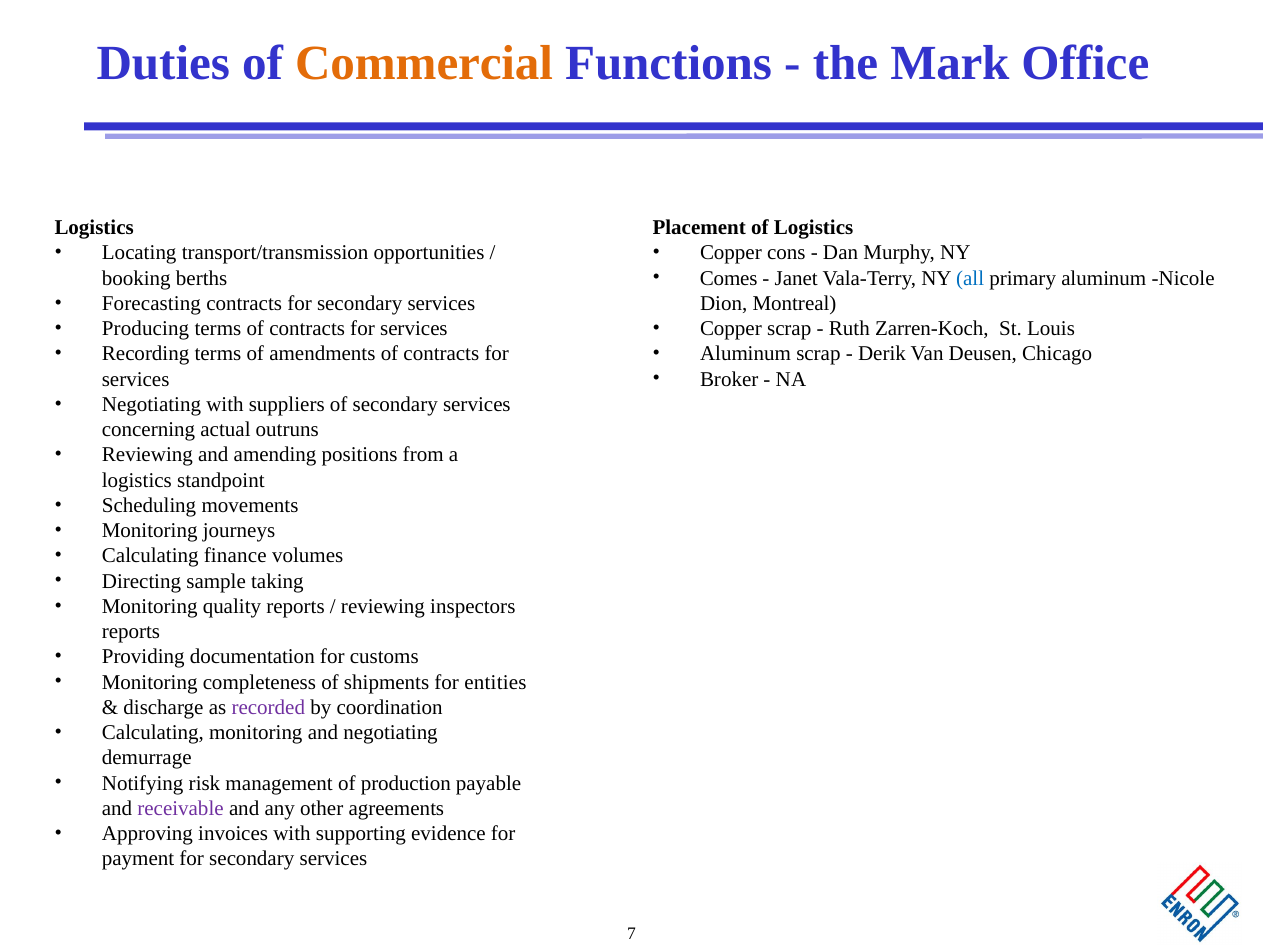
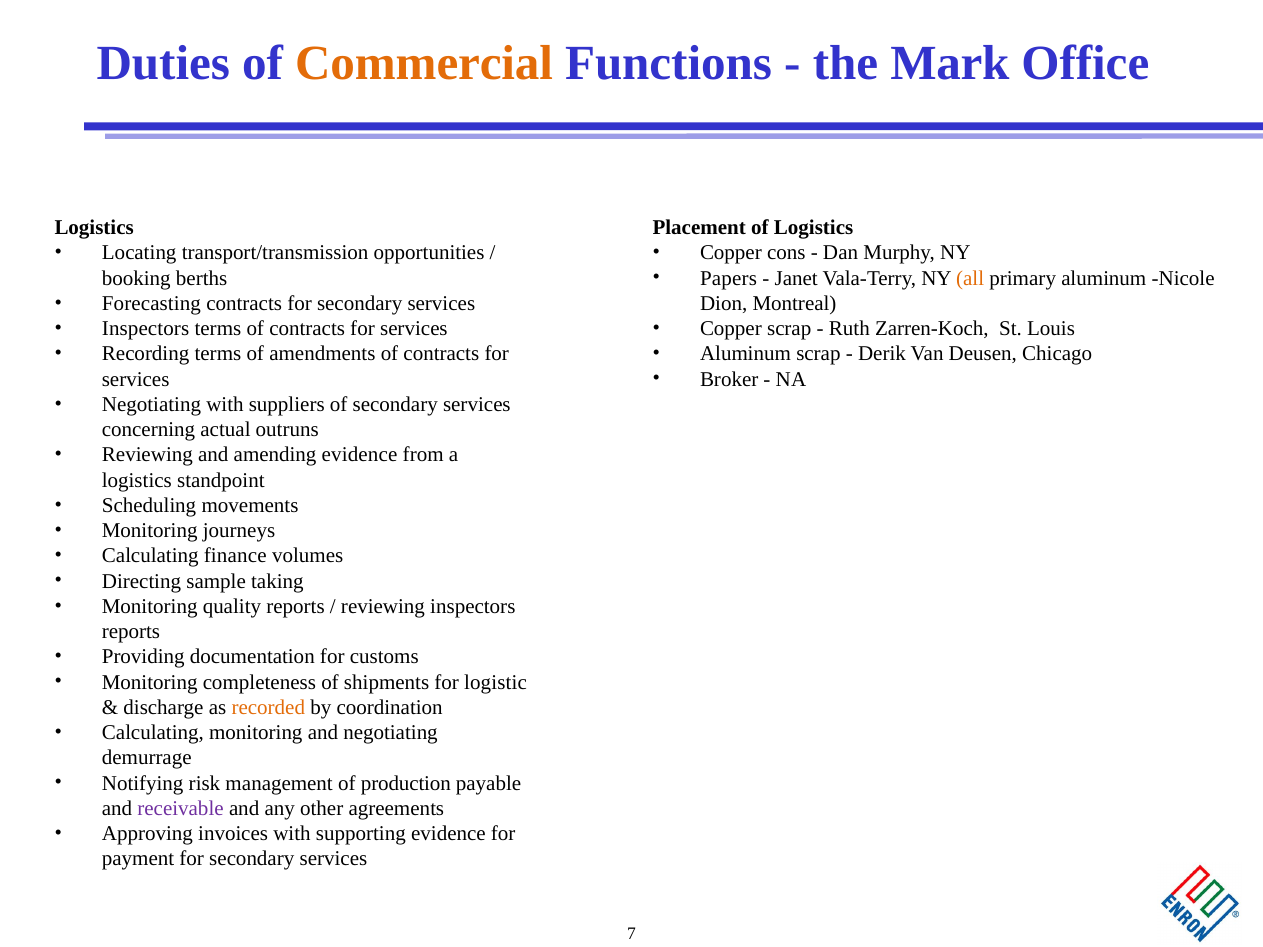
Comes: Comes -> Papers (728, 278)
all colour: blue -> orange (970, 278)
Producing: Producing -> Inspectors (146, 329)
amending positions: positions -> evidence (359, 455)
entities: entities -> logistic (496, 682)
recorded colour: purple -> orange (268, 708)
